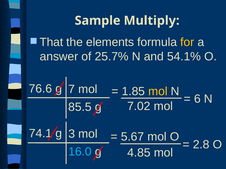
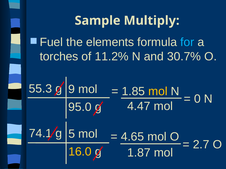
That: That -> Fuel (51, 42)
for colour: yellow -> light blue (187, 42)
answer: answer -> torches (59, 57)
25.7%: 25.7% -> 11.2% (112, 57)
54.1%: 54.1% -> 30.7% (184, 57)
76.6: 76.6 -> 55.3 (40, 89)
7: 7 -> 9 (72, 89)
6: 6 -> 0 (197, 99)
7.02: 7.02 -> 4.47 (139, 106)
85.5: 85.5 -> 95.0 (80, 107)
3: 3 -> 5 (72, 134)
5.67: 5.67 -> 4.65 (132, 137)
2.8: 2.8 -> 2.7 (201, 145)
16.0 colour: light blue -> yellow (80, 152)
4.85: 4.85 -> 1.87 (139, 153)
